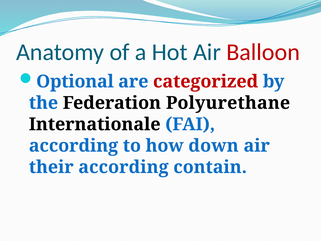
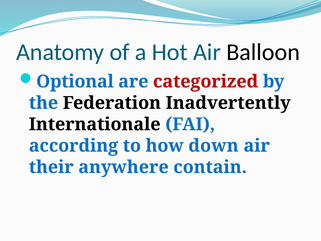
Balloon colour: red -> black (263, 52)
Polyurethane: Polyurethane -> Inadvertently (228, 103)
their according: according -> anywhere (123, 167)
